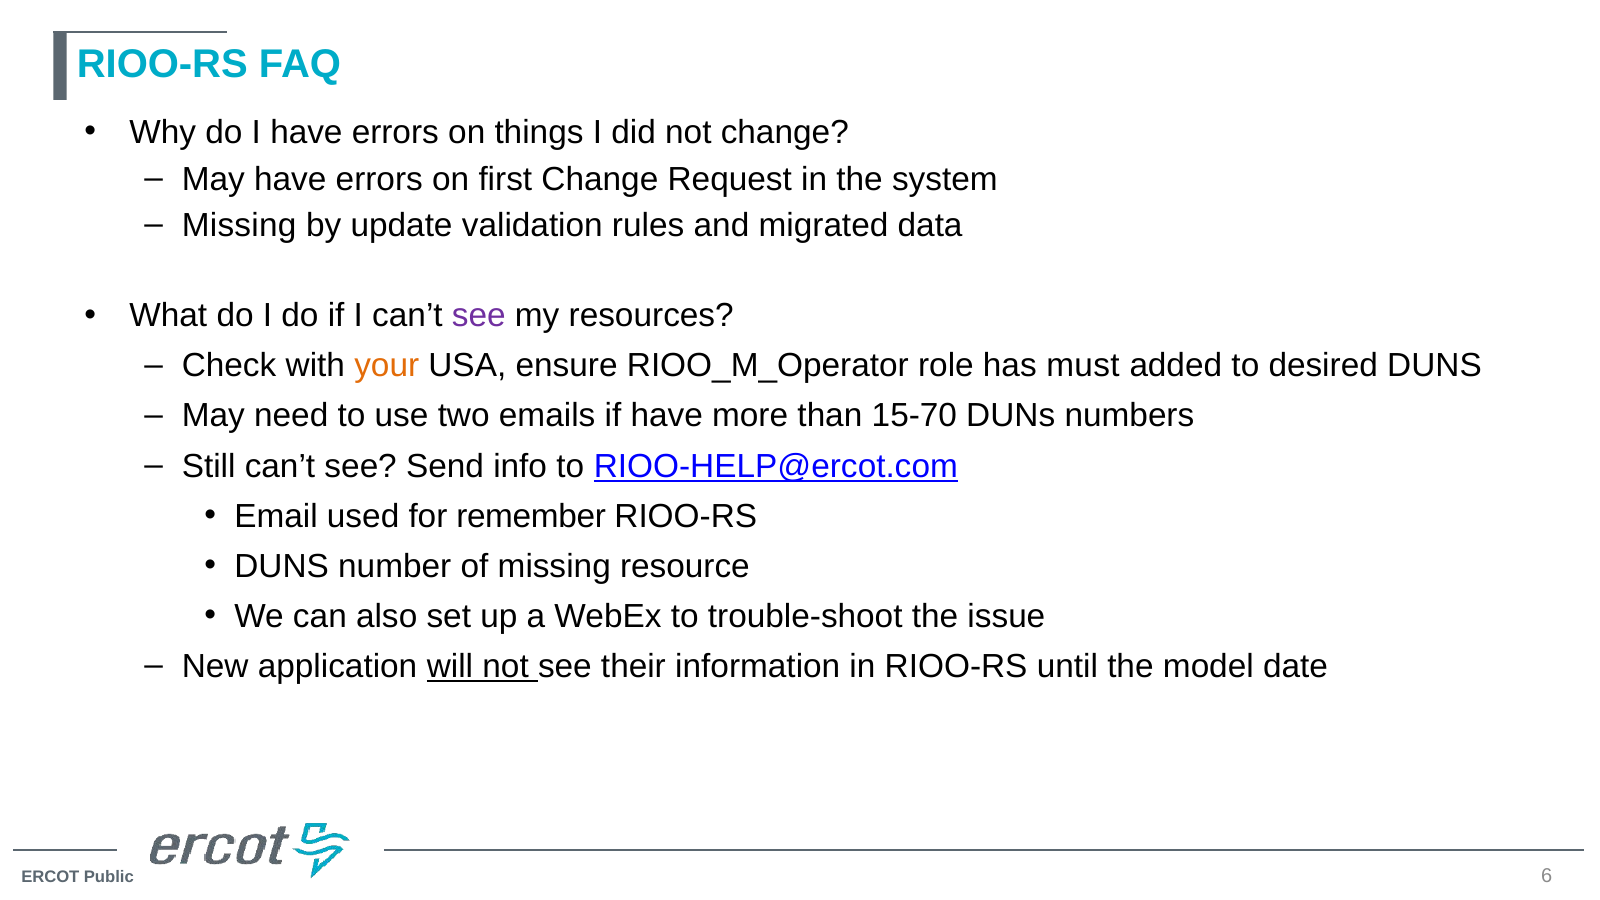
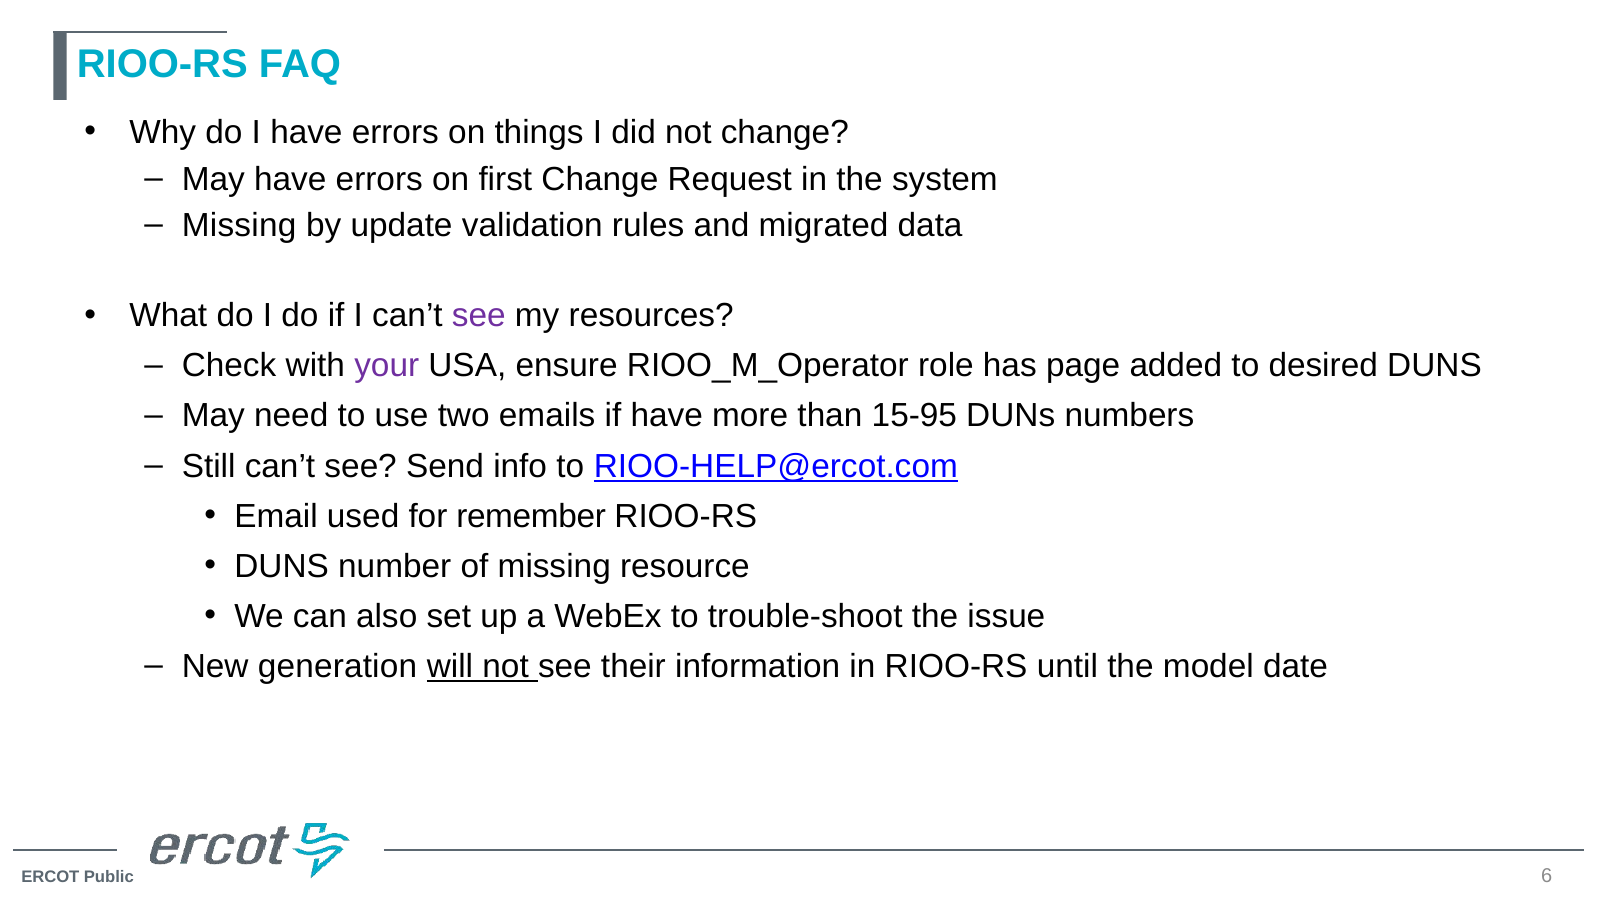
your colour: orange -> purple (387, 366)
must: must -> page (1083, 366)
15-70: 15-70 -> 15-95 (914, 416)
application: application -> generation (337, 666)
